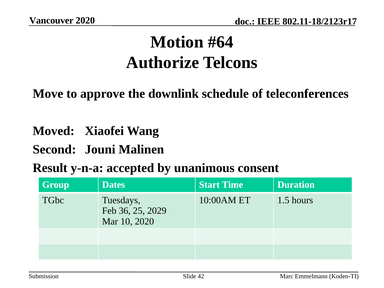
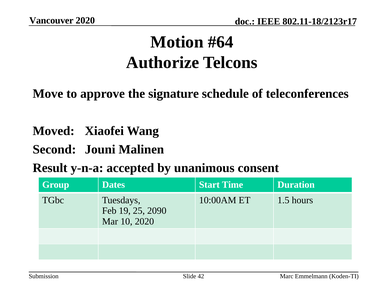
downlink: downlink -> signature (174, 94)
36: 36 -> 19 (125, 211)
2029: 2029 -> 2090 (157, 211)
